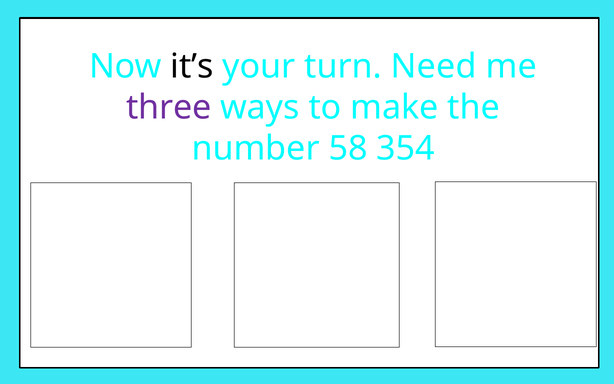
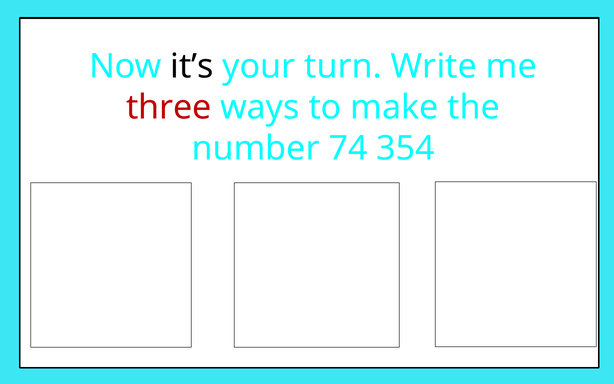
Need: Need -> Write (434, 67)
three colour: purple -> red (169, 107)
58: 58 -> 74 (348, 148)
